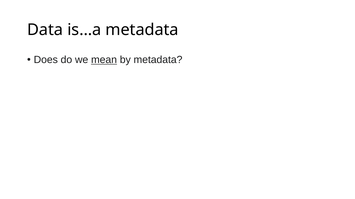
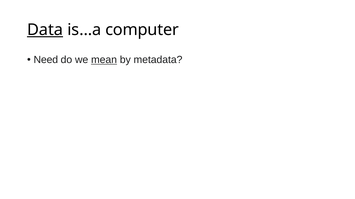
Data underline: none -> present (45, 30)
is…a metadata: metadata -> computer (142, 30)
Does: Does -> Need (46, 60)
